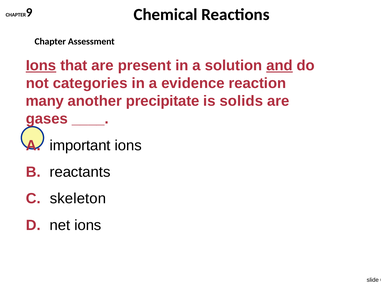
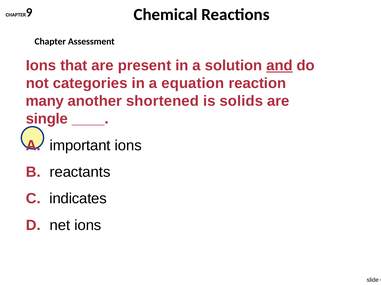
Ions underline: present -> none (41, 66)
evidence: evidence -> equation (193, 84)
precipitate: precipitate -> shortened (162, 101)
gases: gases -> single (47, 119)
skeleton: skeleton -> indicates (78, 199)
